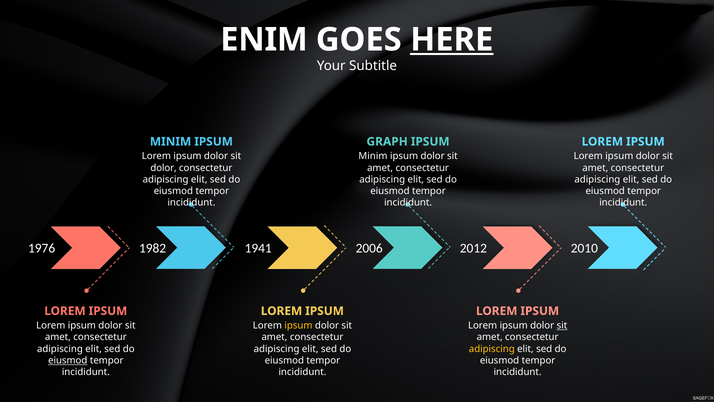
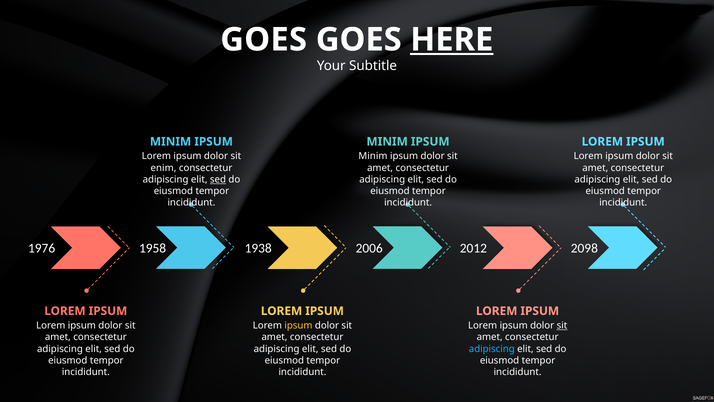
ENIM: ENIM -> GOES (264, 40)
GRAPH: GRAPH -> MINIM (387, 142)
dolor: dolor -> enim (163, 168)
sed underline: none -> present (218, 179)
1982: 1982 -> 1958 (153, 248)
1941: 1941 -> 1938 (258, 248)
2010: 2010 -> 2098 (584, 248)
adipiscing colour: yellow -> light blue (492, 349)
eiusmod underline: present -> none (68, 360)
